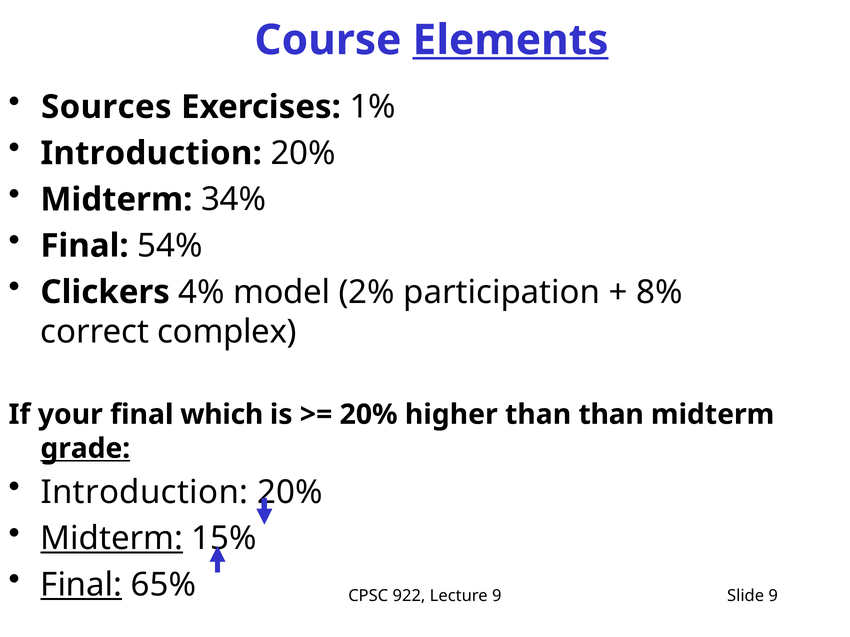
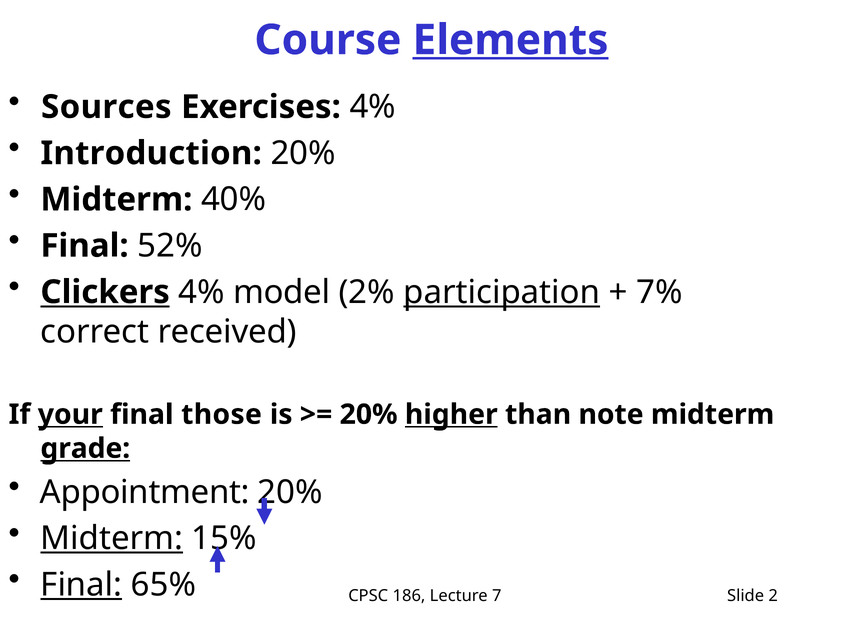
Exercises 1%: 1% -> 4% (373, 107)
34%: 34% -> 40% (234, 200)
54%: 54% -> 52% (170, 246)
Clickers underline: none -> present (105, 292)
participation underline: none -> present (502, 292)
8%: 8% -> 7% (659, 292)
complex: complex -> received (227, 332)
your underline: none -> present (70, 415)
which: which -> those (222, 415)
higher underline: none -> present (451, 415)
than than: than -> note (611, 415)
Introduction: Introduction -> Appointment (145, 493)
922: 922 -> 186 (409, 596)
Lecture 9: 9 -> 7 (497, 596)
Slide 9: 9 -> 2 (773, 596)
